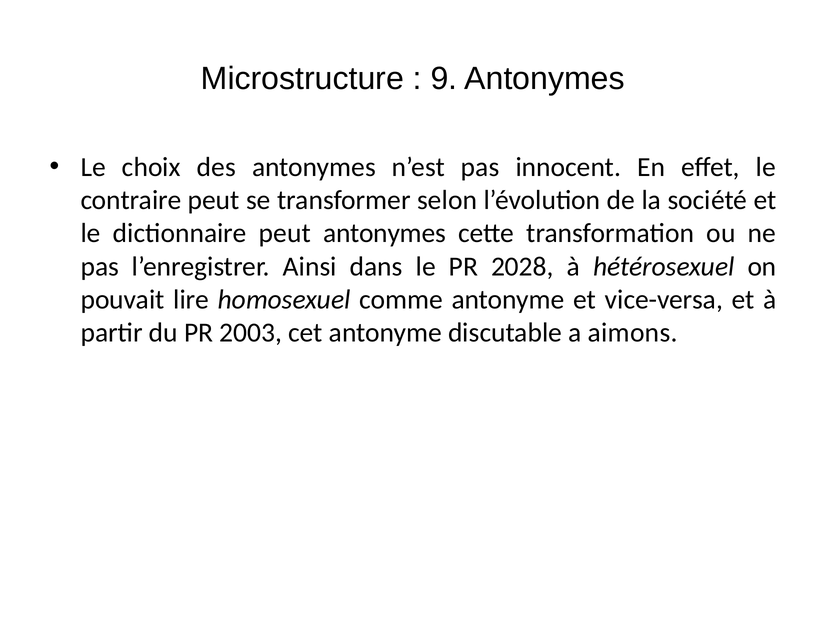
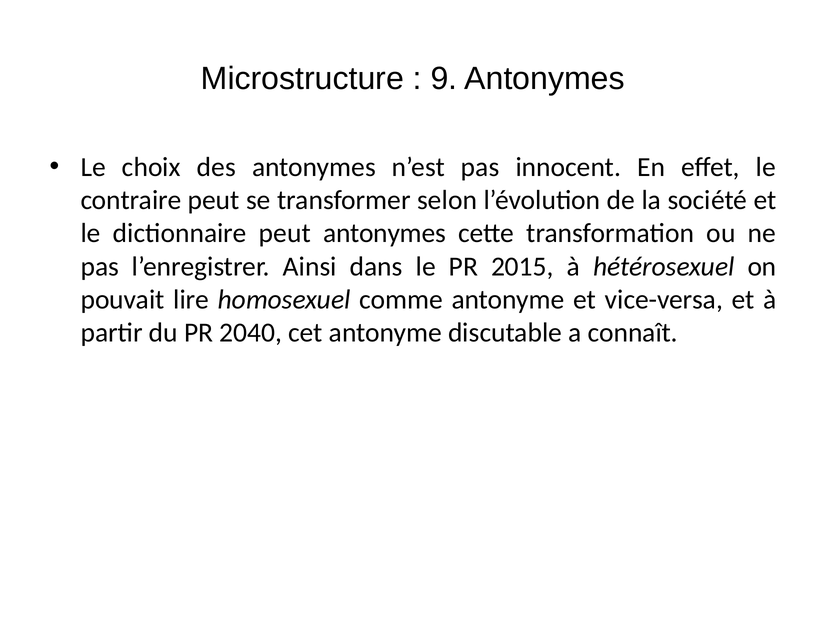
2028: 2028 -> 2015 (522, 266)
2003: 2003 -> 2040 (251, 332)
aimons: aimons -> connaît (633, 332)
